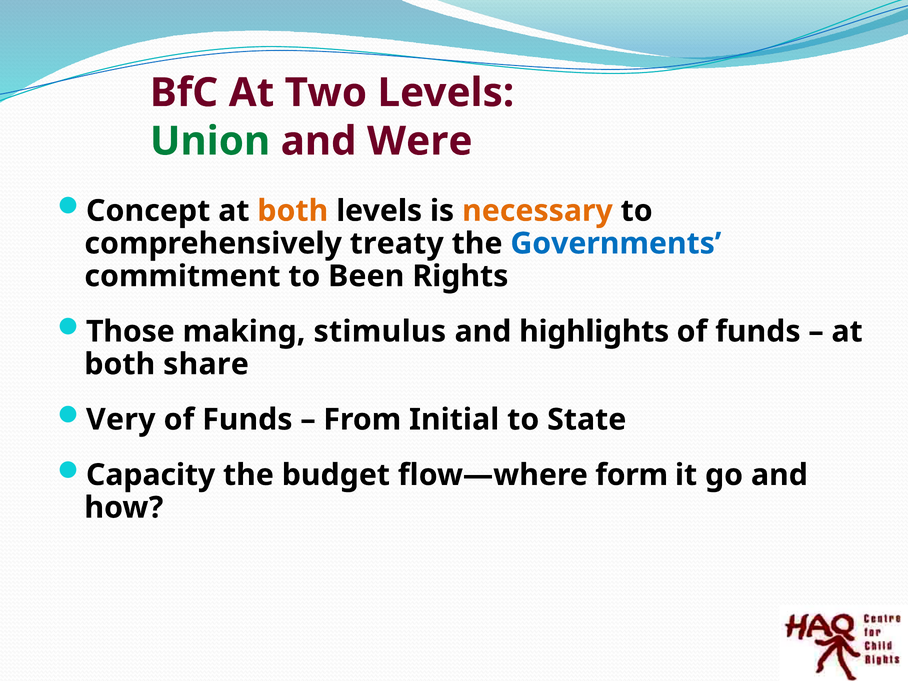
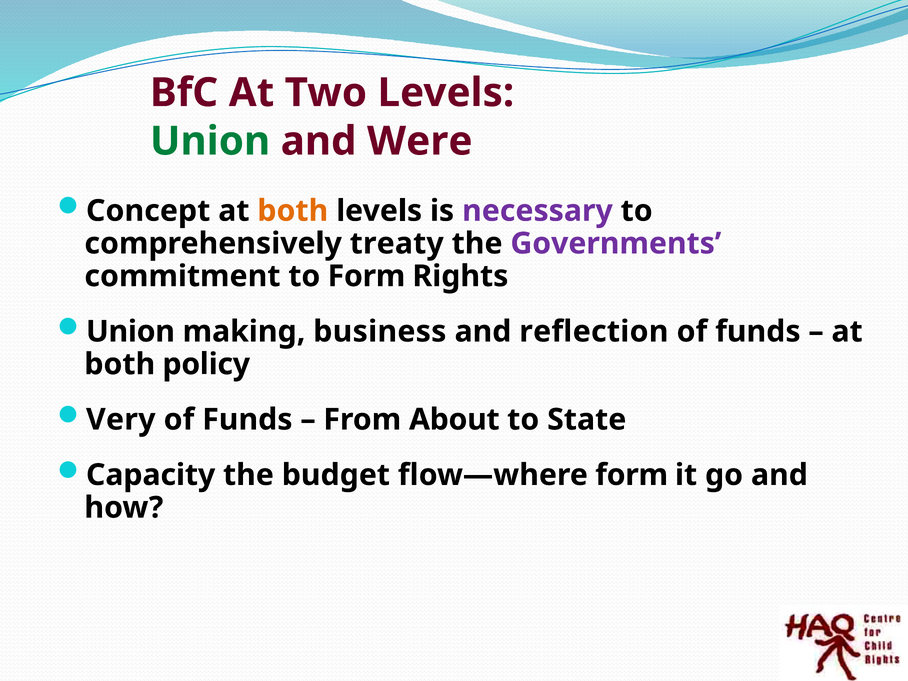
necessary colour: orange -> purple (537, 211)
Governments colour: blue -> purple (616, 243)
to Been: Been -> Form (366, 276)
Those: Those -> Union (130, 332)
stimulus: stimulus -> business (380, 332)
highlights: highlights -> reflection (594, 332)
share: share -> policy (206, 364)
Initial: Initial -> About (454, 420)
